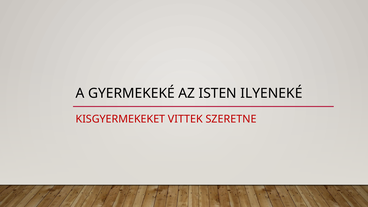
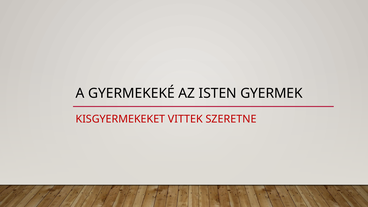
ILYENEKÉ: ILYENEKÉ -> GYERMEK (271, 93)
